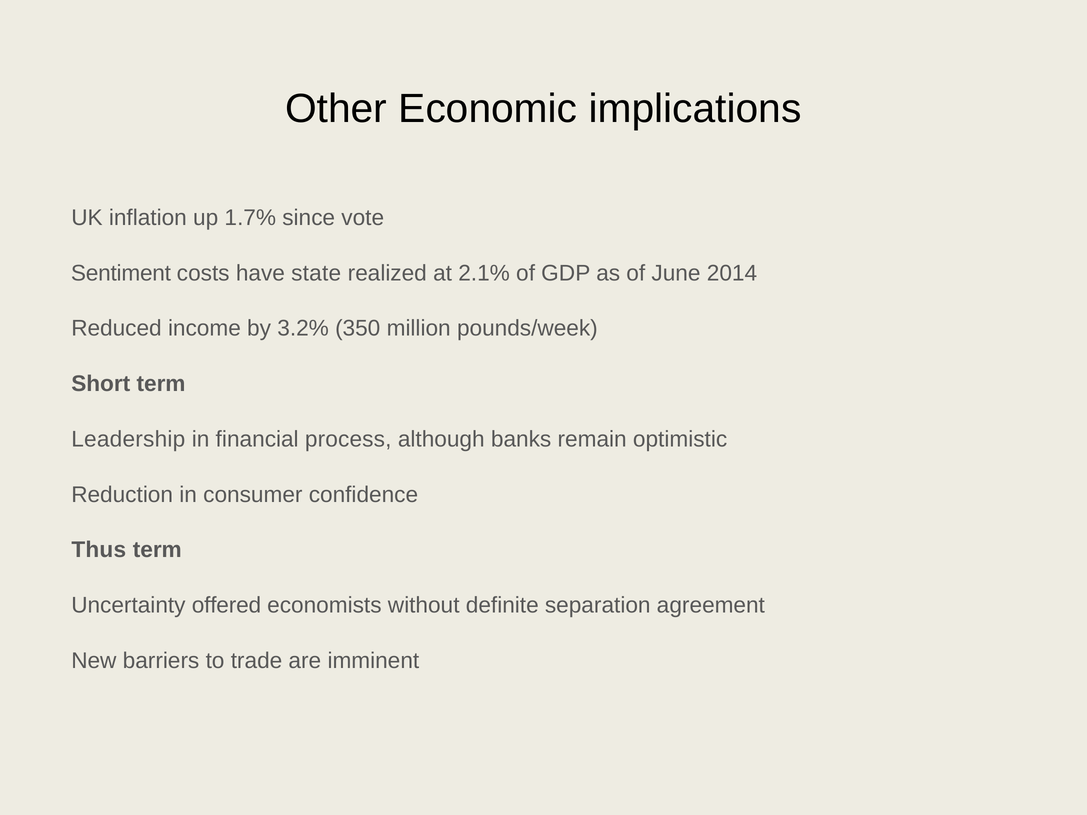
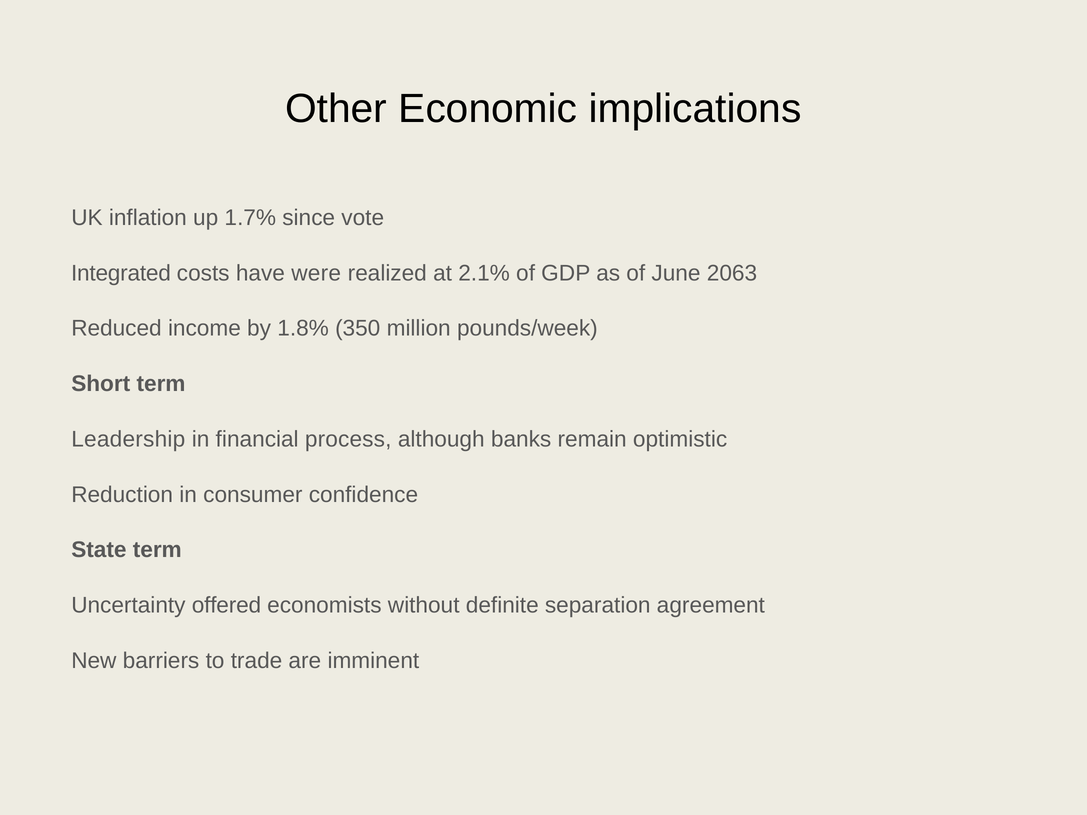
Sentiment: Sentiment -> Integrated (121, 273)
state: state -> were (316, 273)
2014: 2014 -> 2063 (732, 273)
3.2%: 3.2% -> 1.8% (303, 329)
Thus: Thus -> State (99, 550)
